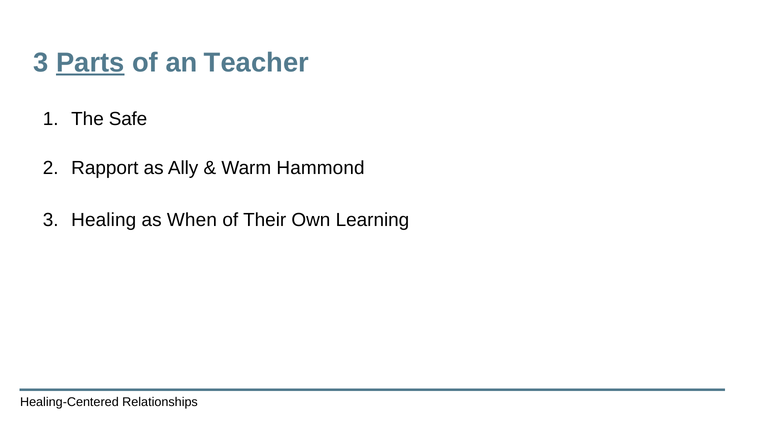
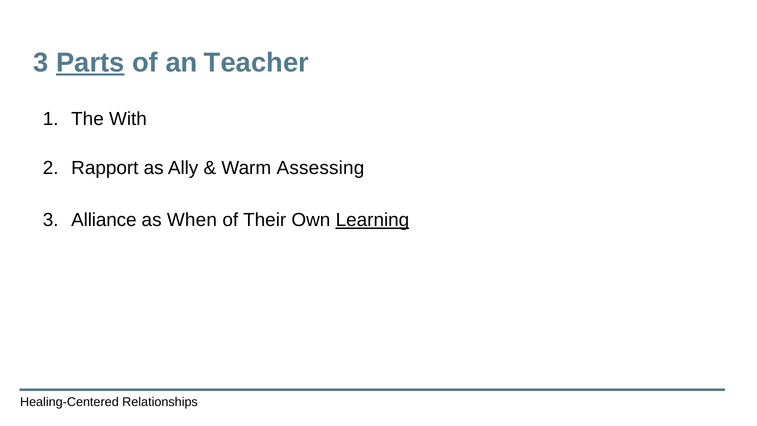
Safe: Safe -> With (128, 119)
Hammond: Hammond -> Assessing (320, 168)
Healing: Healing -> Alliance (104, 220)
Learning underline: none -> present (372, 220)
